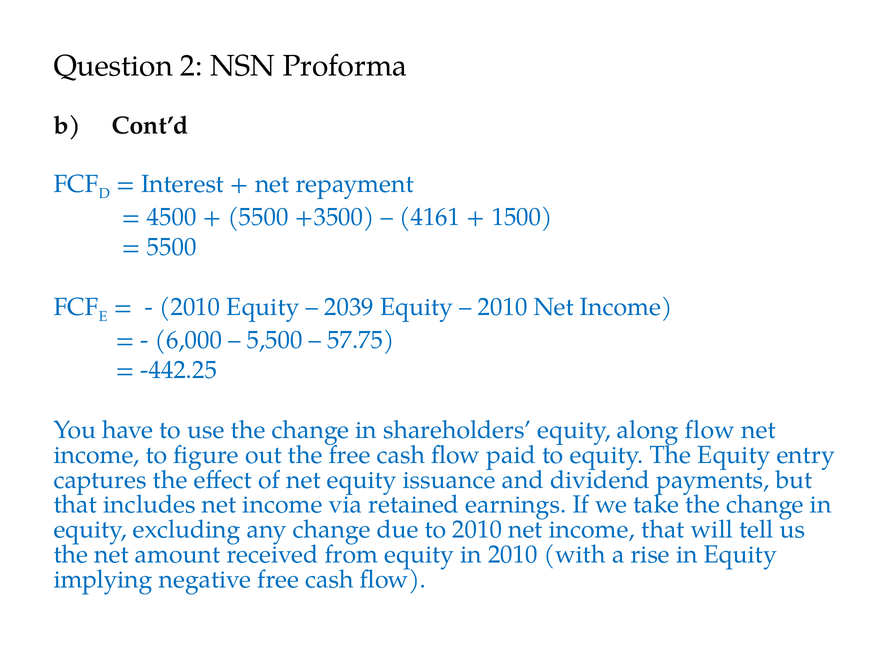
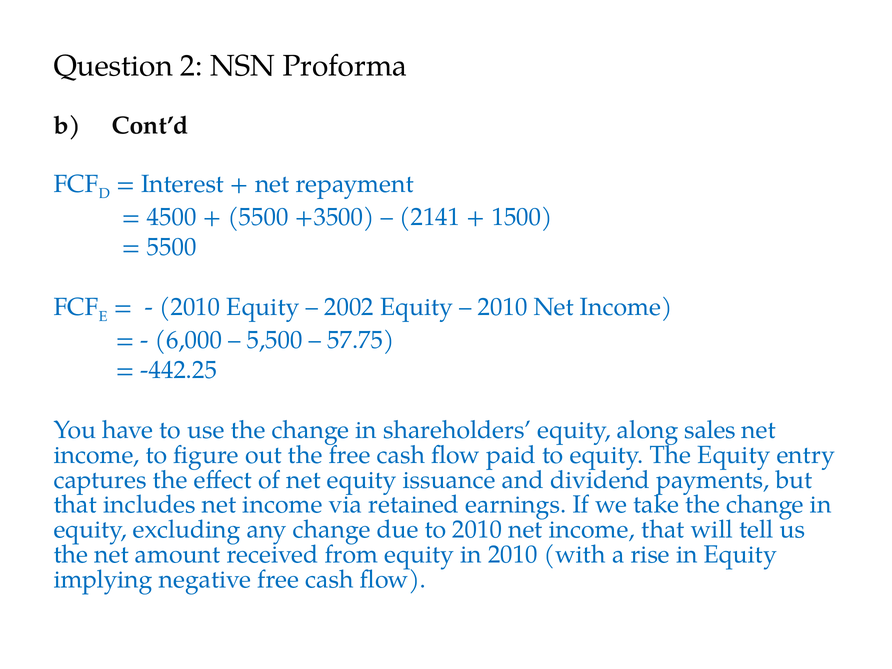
4161: 4161 -> 2141 (430, 217)
2039: 2039 -> 2002 (349, 307)
along flow: flow -> sales (710, 430)
